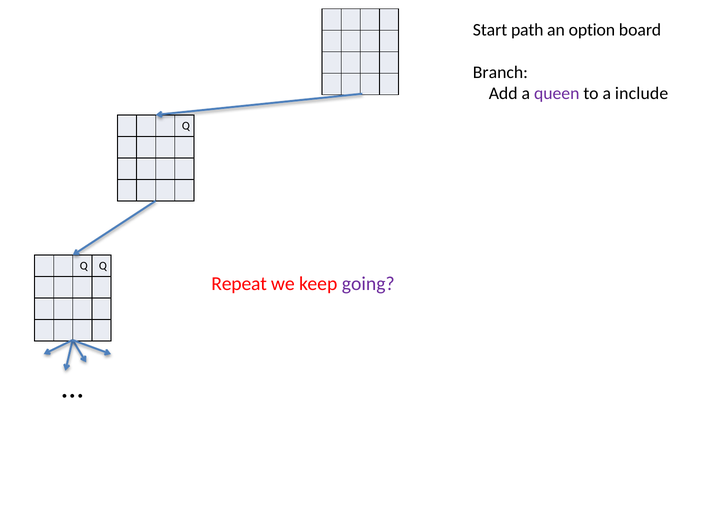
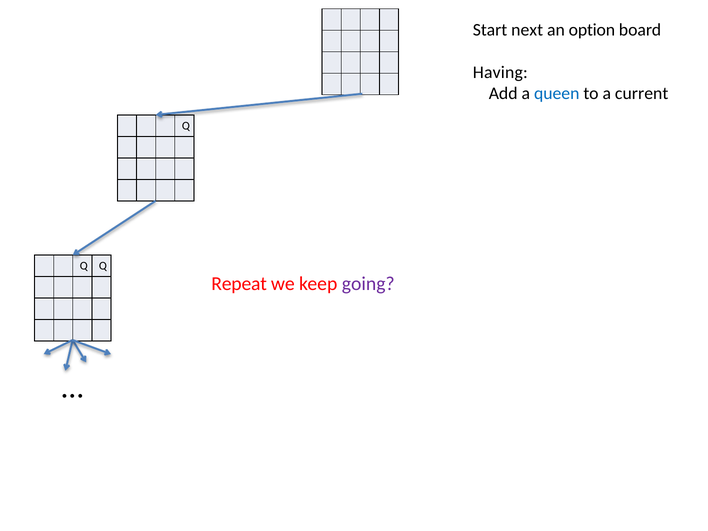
path: path -> next (527, 30)
Branch: Branch -> Having (500, 72)
queen colour: purple -> blue (557, 94)
include: include -> current (642, 94)
